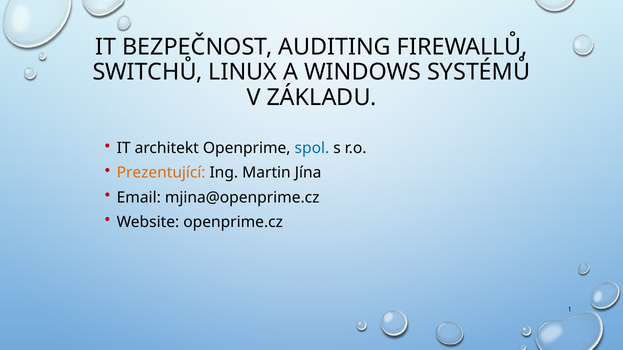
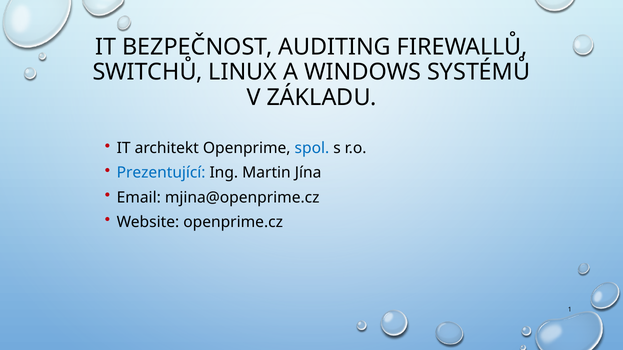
Prezentující colour: orange -> blue (161, 173)
